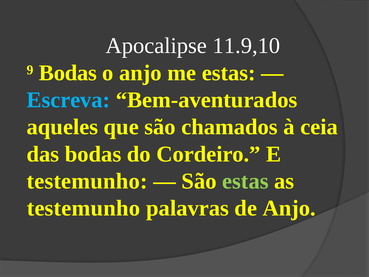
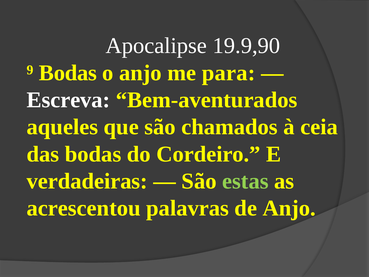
11.9,10: 11.9,10 -> 19.9,90 (246, 46)
me estas: estas -> para (229, 73)
Escreva colour: light blue -> white (68, 100)
testemunho: testemunho -> verdadeiras (87, 181)
testemunho: testemunho -> acrescentou (84, 208)
